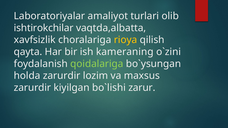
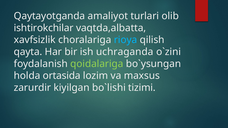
Laboratoriyalar: Laboratoriyalar -> Qaytayotganda (49, 16)
rioya colour: yellow -> light blue (126, 40)
kameraning: kameraning -> uchraganda (125, 52)
holda zarurdir: zarurdir -> ortasida (62, 76)
zarur: zarur -> tizimi (142, 88)
